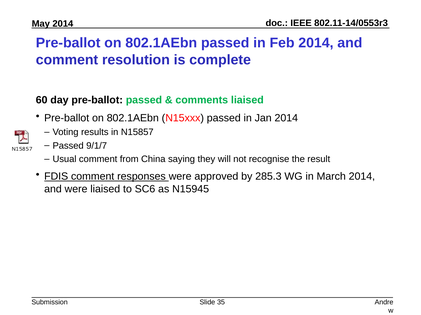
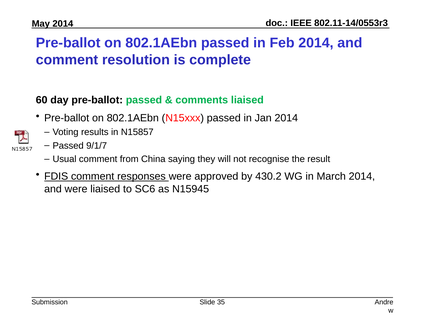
285.3: 285.3 -> 430.2 (268, 177)
